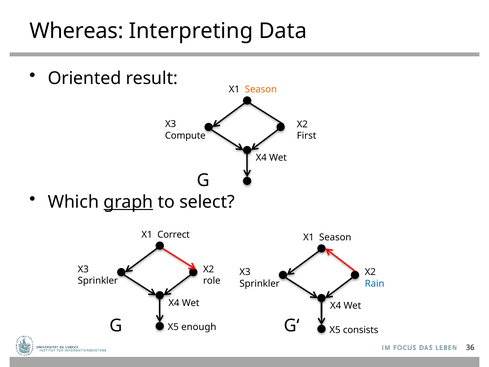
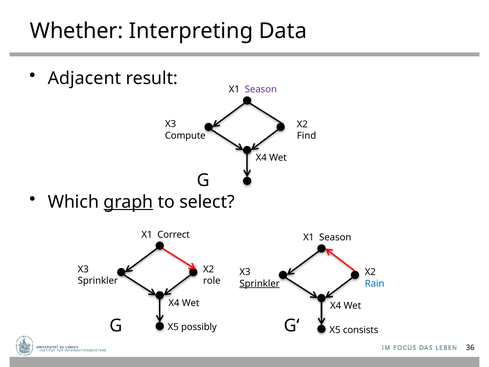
Whereas: Whereas -> Whether (77, 31)
Oriented: Oriented -> Adjacent (84, 78)
Season colour: orange -> purple (261, 89)
First: First -> Find (307, 136)
Sprinkler underline: none -> present (260, 283)
enough: enough -> possibly (199, 327)
